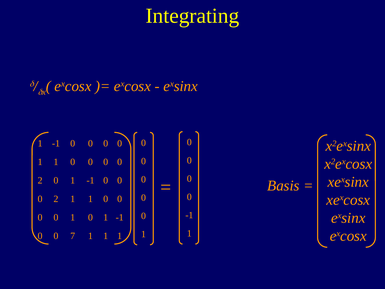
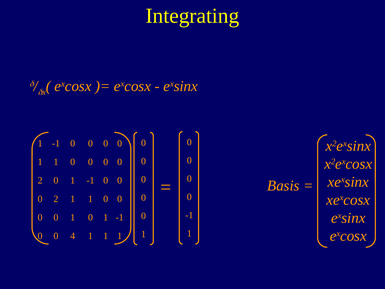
7: 7 -> 4 (73, 236)
